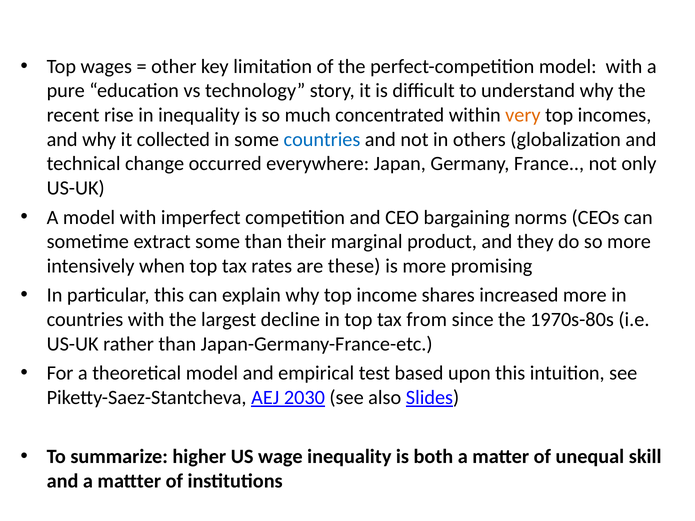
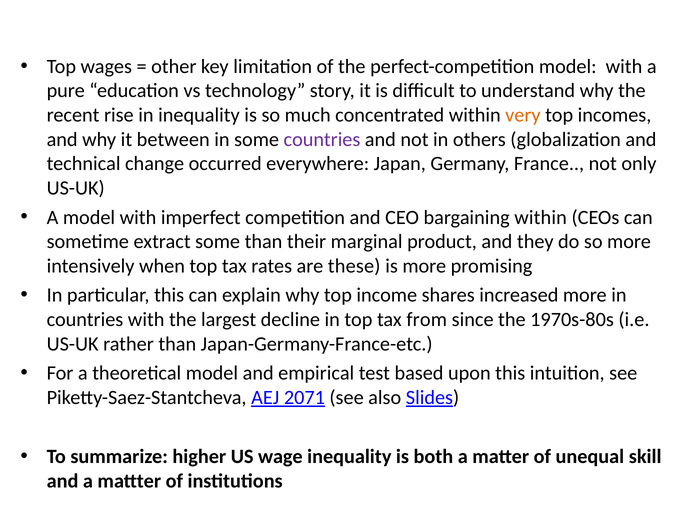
collected: collected -> between (173, 139)
countries colour: blue -> purple (322, 139)
bargaining norms: norms -> within (541, 217)
2030: 2030 -> 2071 (304, 398)
